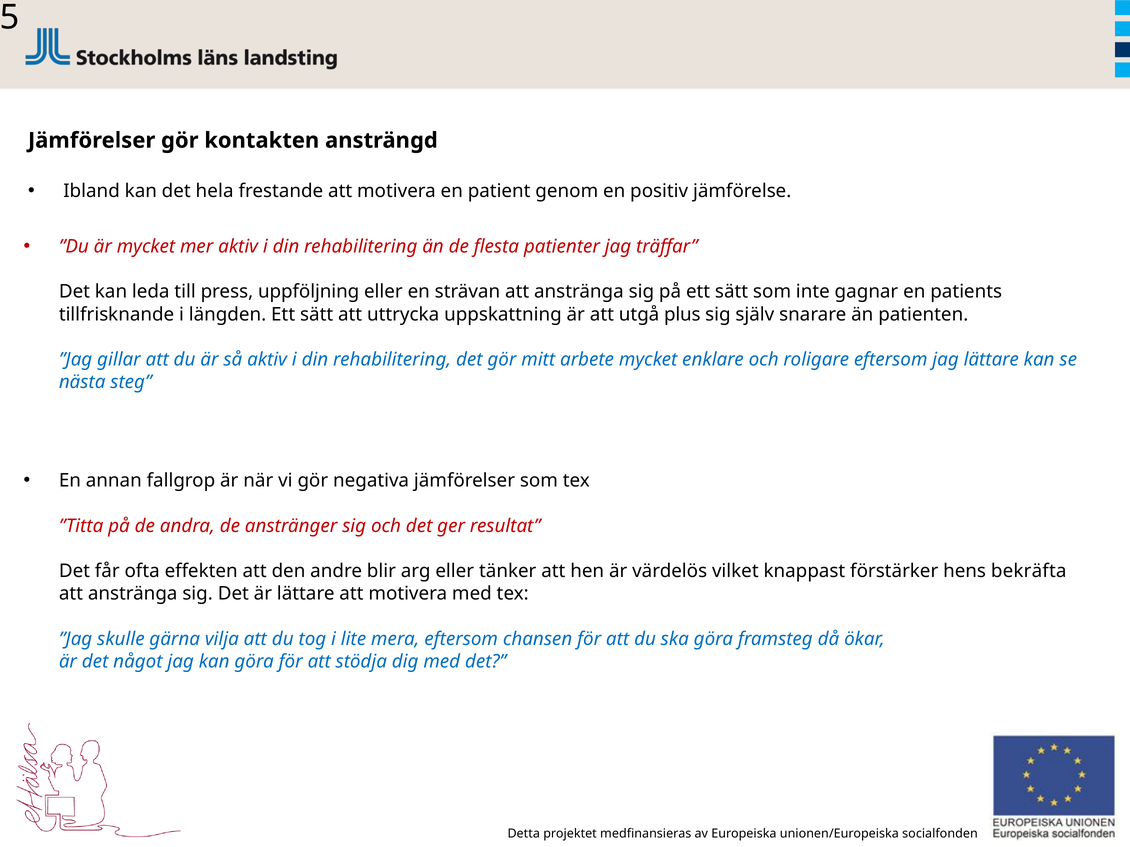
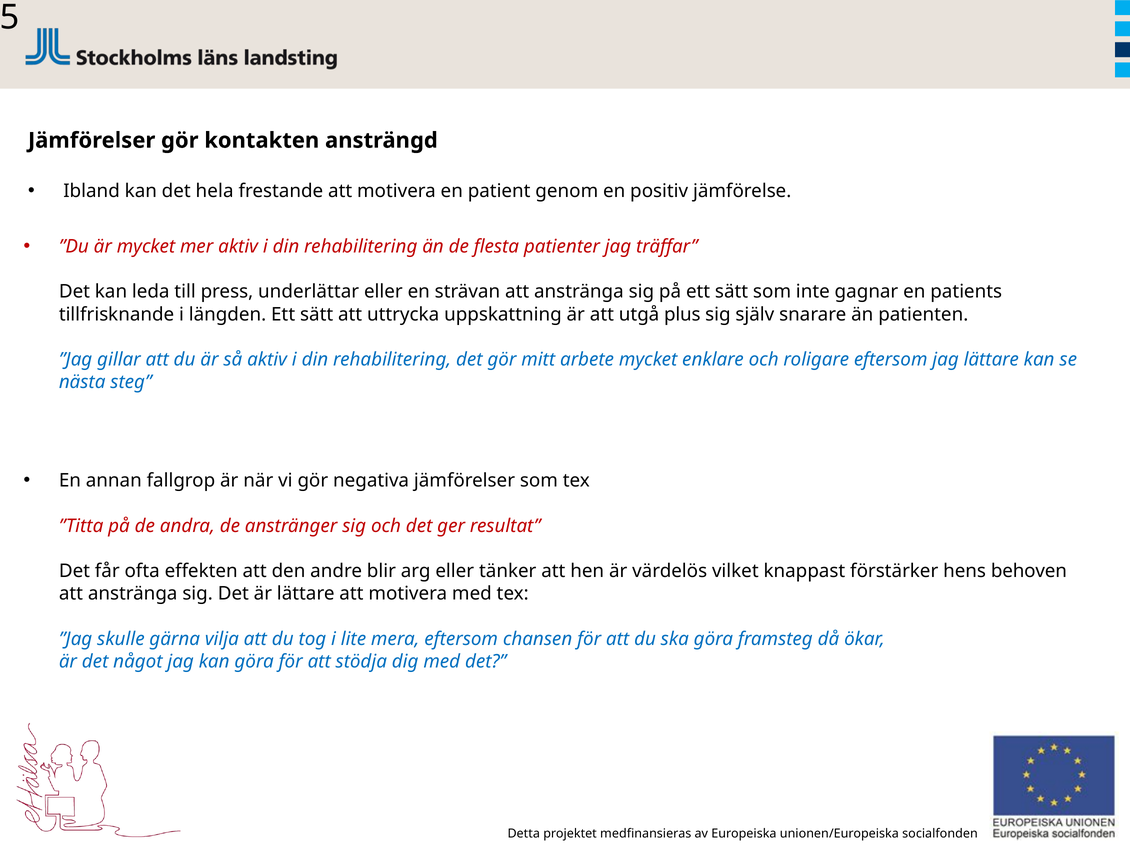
uppföljning: uppföljning -> underlättar (309, 292)
bekräfta: bekräfta -> behoven (1029, 571)
